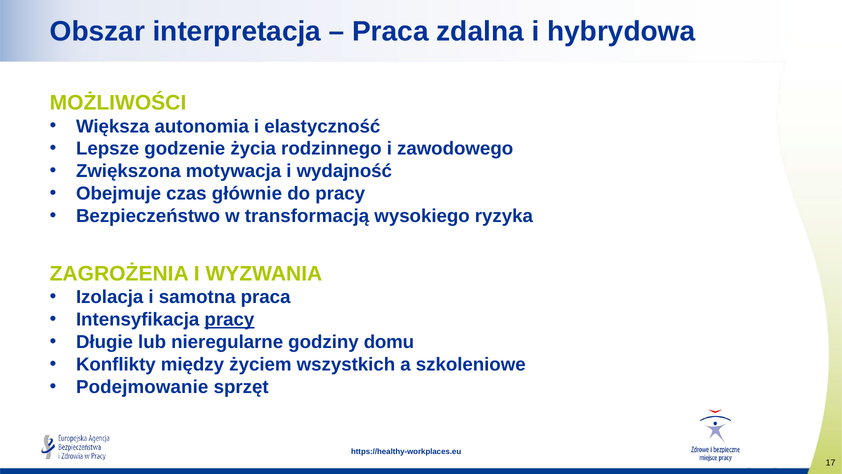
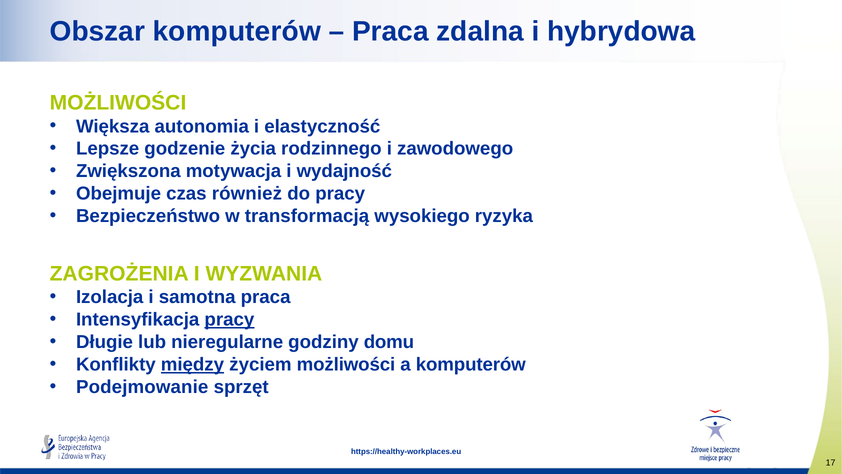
Obszar interpretacja: interpretacja -> komputerów (237, 31)
głównie: głównie -> również (247, 194)
między underline: none -> present (192, 364)
życiem wszystkich: wszystkich -> możliwości (346, 364)
a szkoleniowe: szkoleniowe -> komputerów (471, 364)
